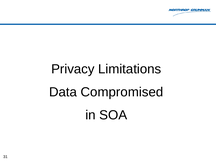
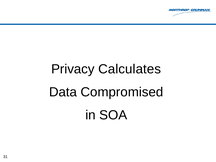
Limitations: Limitations -> Calculates (130, 69)
